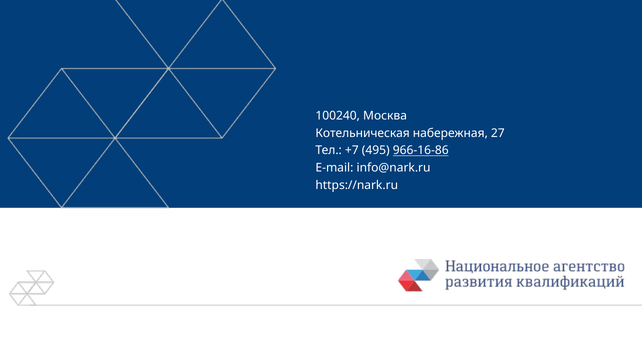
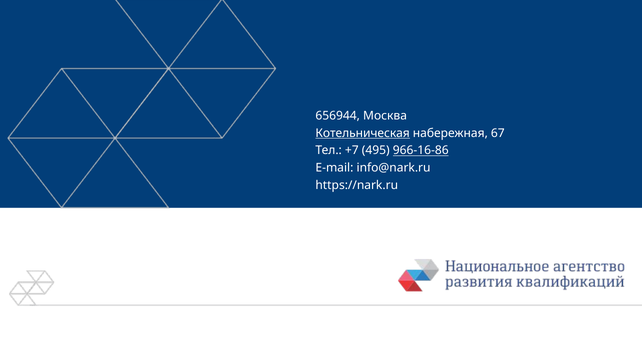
100240: 100240 -> 656944 (338, 116)
Котельническая underline: none -> present (363, 133)
27: 27 -> 67 (498, 133)
